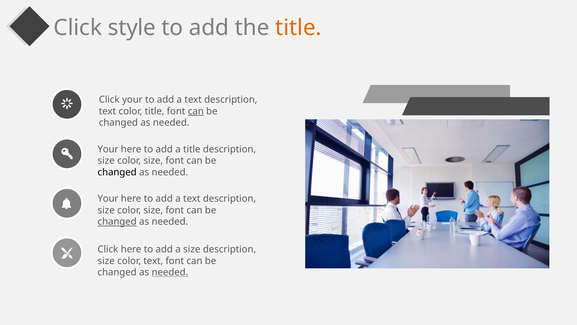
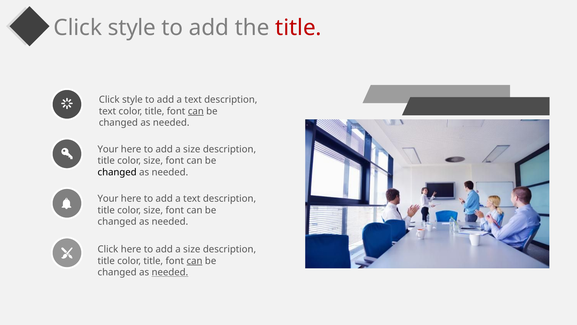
title colour: orange -> red (298, 28)
your: your -> style (132, 100)
title: title -> size (192, 149)
size: size -> title (106, 161)
size: size -> title (106, 210)
changed underline: present -> none (117, 222)
size: size -> title (106, 260)
text: text -> title (153, 260)
can underline: none -> present (195, 260)
